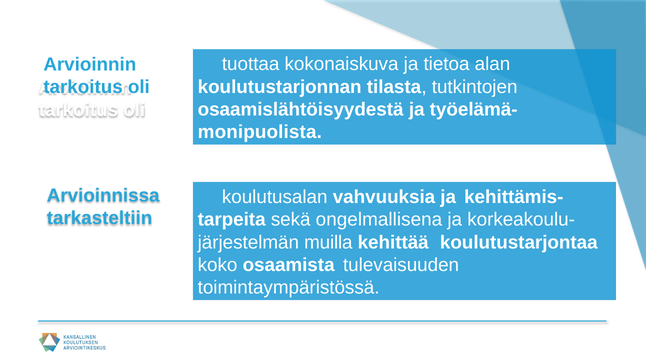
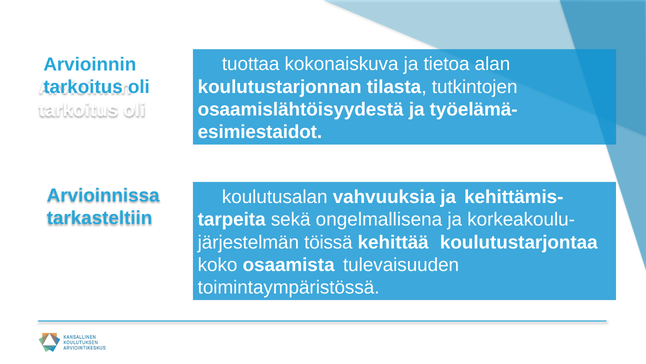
monipuolista: monipuolista -> esimiestaidot (260, 132)
muilla: muilla -> töissä (328, 242)
